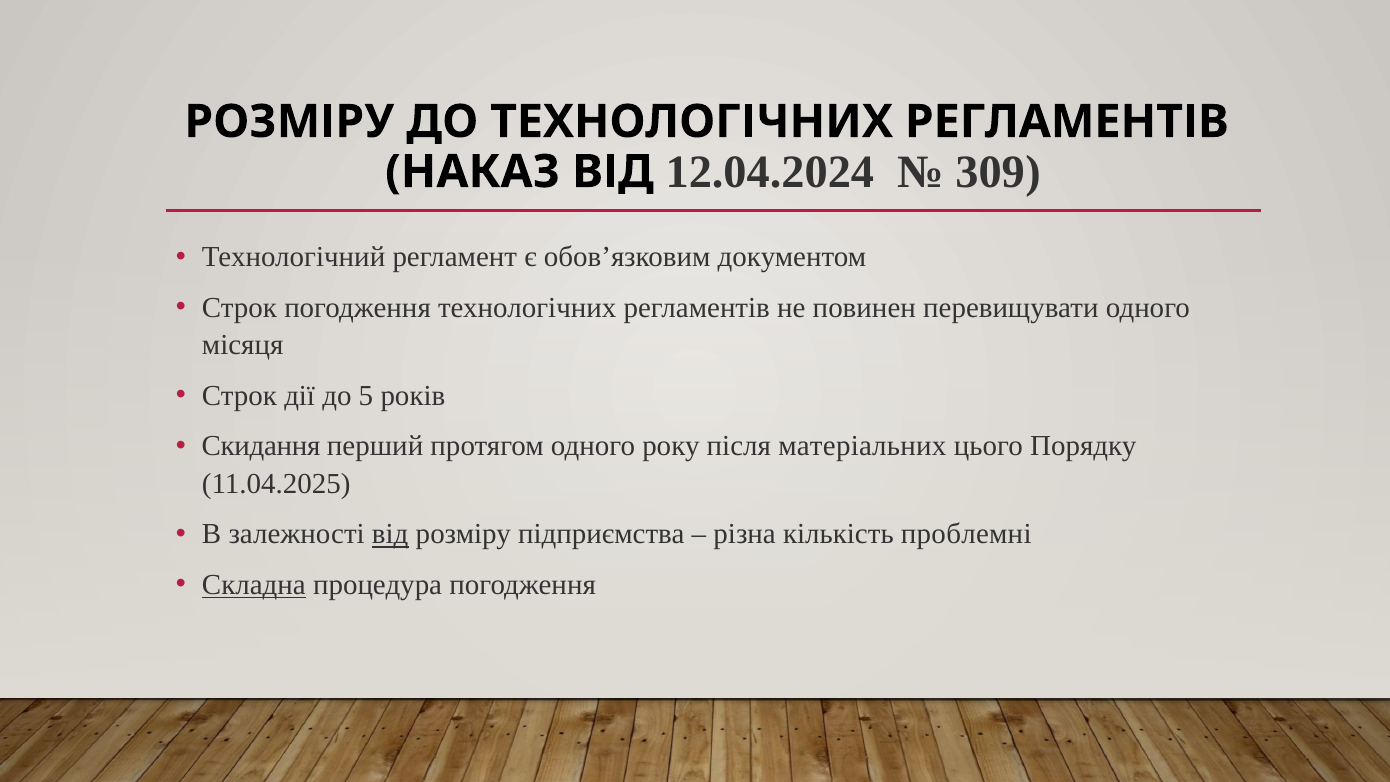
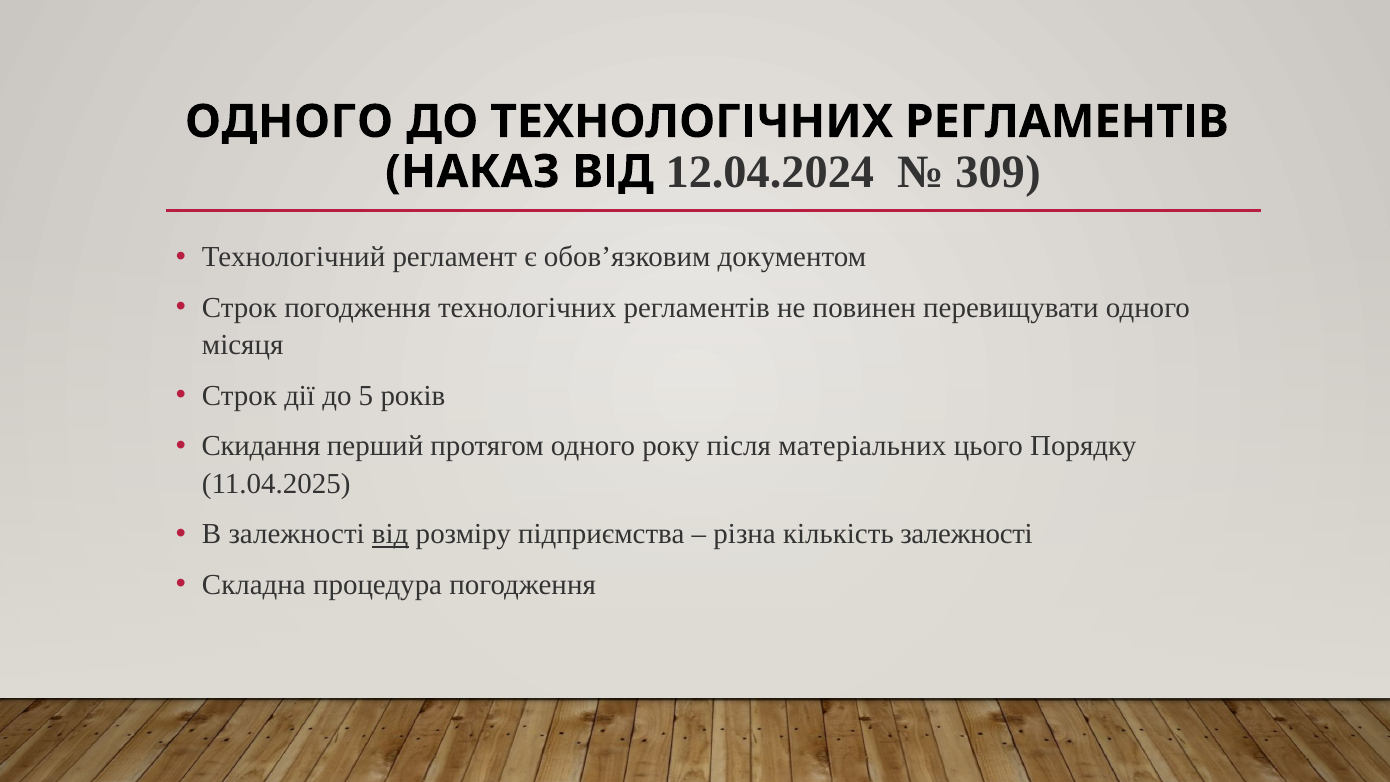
РОЗМІРУ: РОЗМІРУ -> ОДНОГО (289, 122)
кількість проблемні: проблемні -> залежності (967, 534)
Складна underline: present -> none (254, 585)
